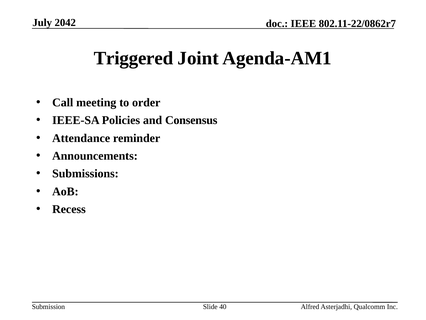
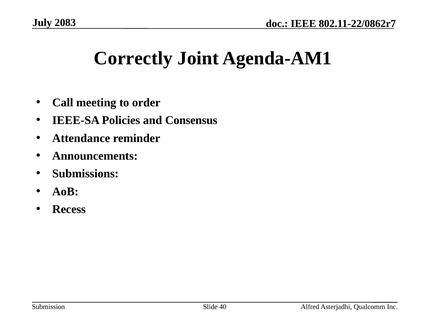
2042: 2042 -> 2083 (65, 23)
Triggered: Triggered -> Correctly (133, 58)
